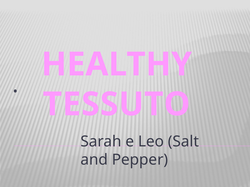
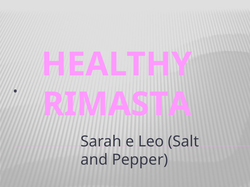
TESSUTO: TESSUTO -> RIMASTA (117, 105)
